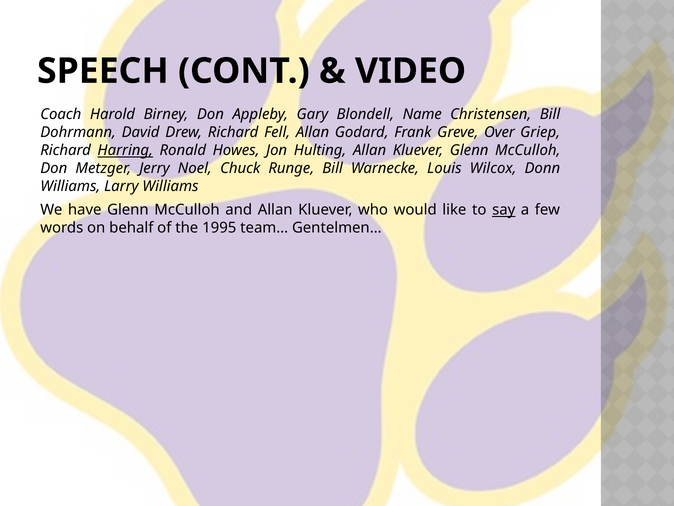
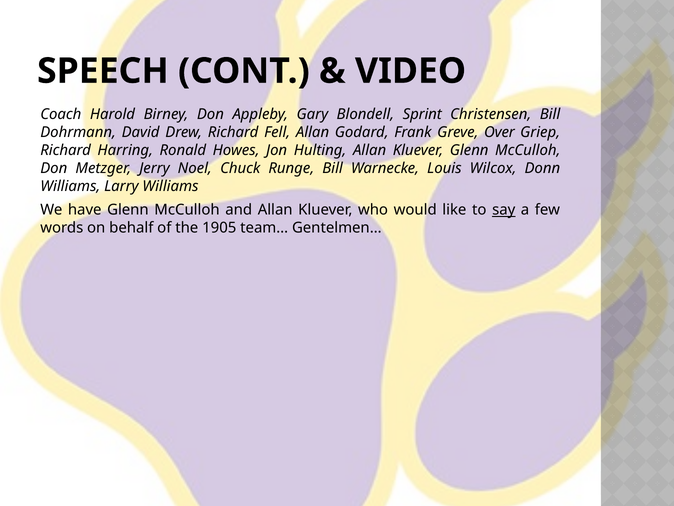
Name: Name -> Sprint (422, 114)
Harring underline: present -> none (125, 150)
1995: 1995 -> 1905 (219, 228)
